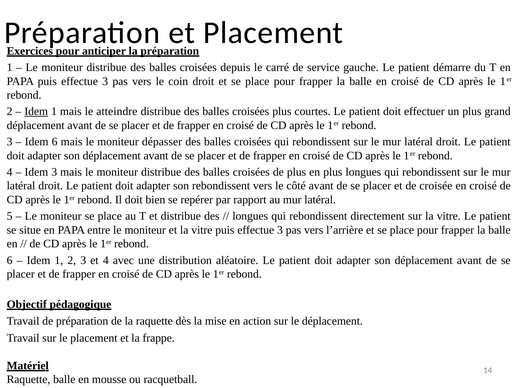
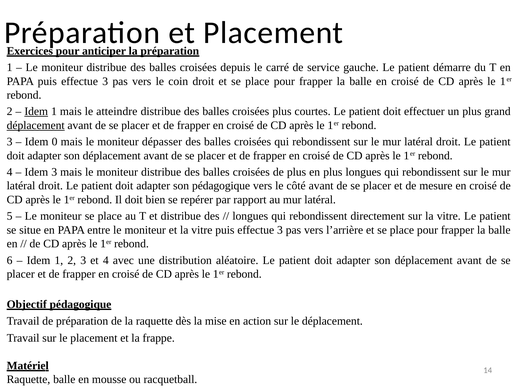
déplacement underline: none -> present (36, 125)
Idem 6: 6 -> 0 (55, 142)
son rebondissent: rebondissent -> pédagogique (221, 186)
croisée: croisée -> mesure (436, 186)
